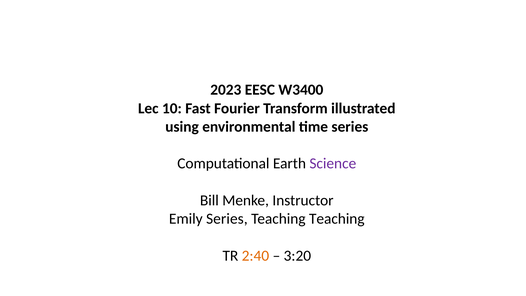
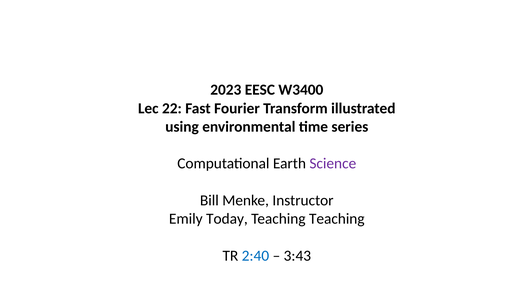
10: 10 -> 22 (172, 108)
Emily Series: Series -> Today (227, 219)
2:40 colour: orange -> blue (255, 256)
3:20: 3:20 -> 3:43 (297, 256)
